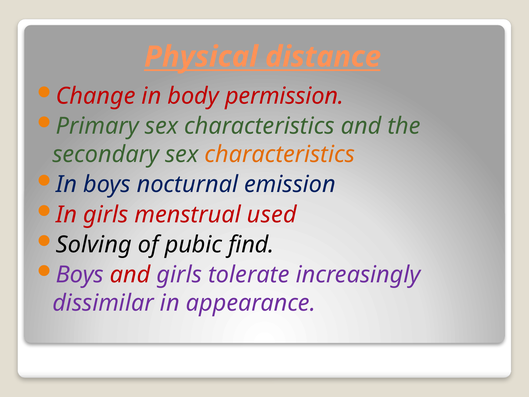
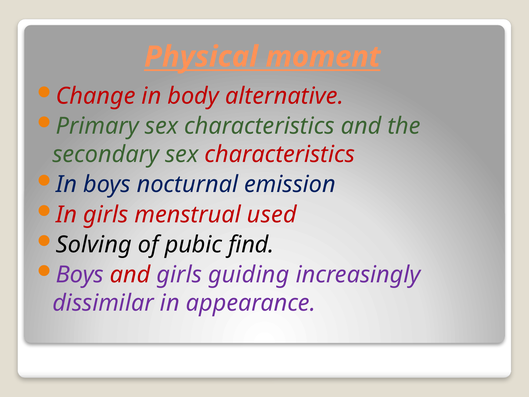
distance: distance -> moment (323, 57)
permission: permission -> alternative (284, 96)
characteristics colour: orange -> red (280, 154)
tolerate: tolerate -> guiding (249, 275)
